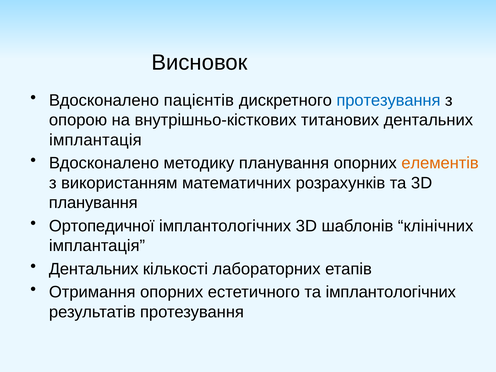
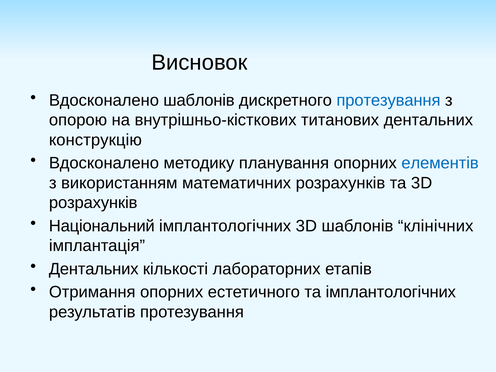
Вдосконалено пацієнтів: пацієнтів -> шаблонів (199, 100)
імплантація: імплантація -> конструкцію (95, 140)
елементів colour: orange -> blue (440, 163)
планування: планування -> розрахунків (93, 203)
Ортопедичної: Ортопедичної -> Національний (102, 226)
